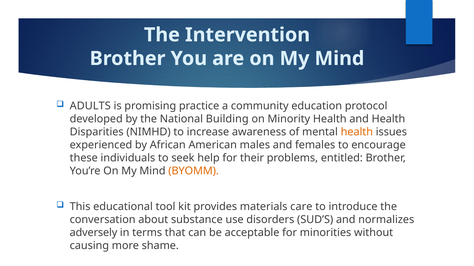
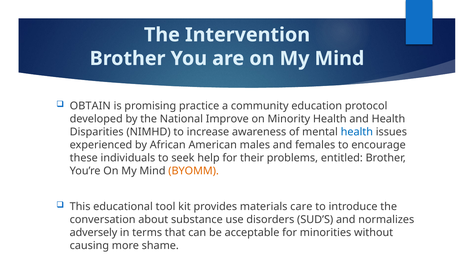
ADULTS: ADULTS -> OBTAIN (90, 106)
Building: Building -> Improve (227, 119)
health colour: orange -> blue (357, 132)
